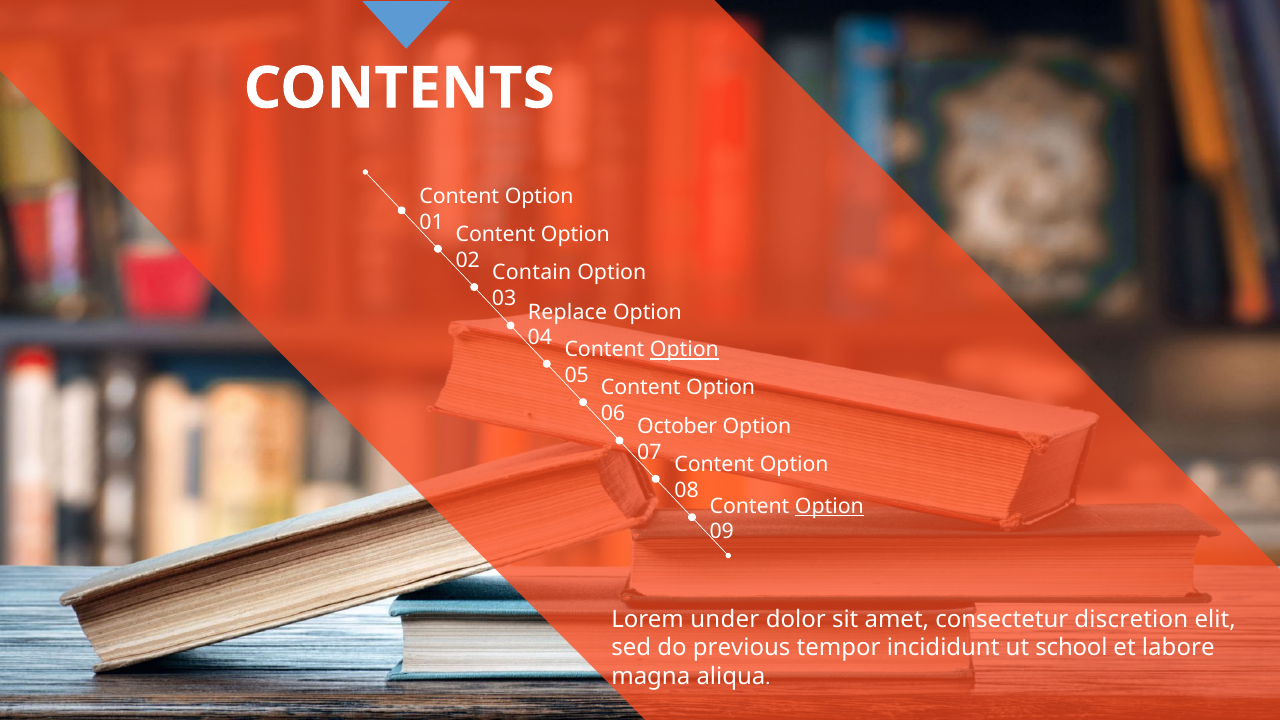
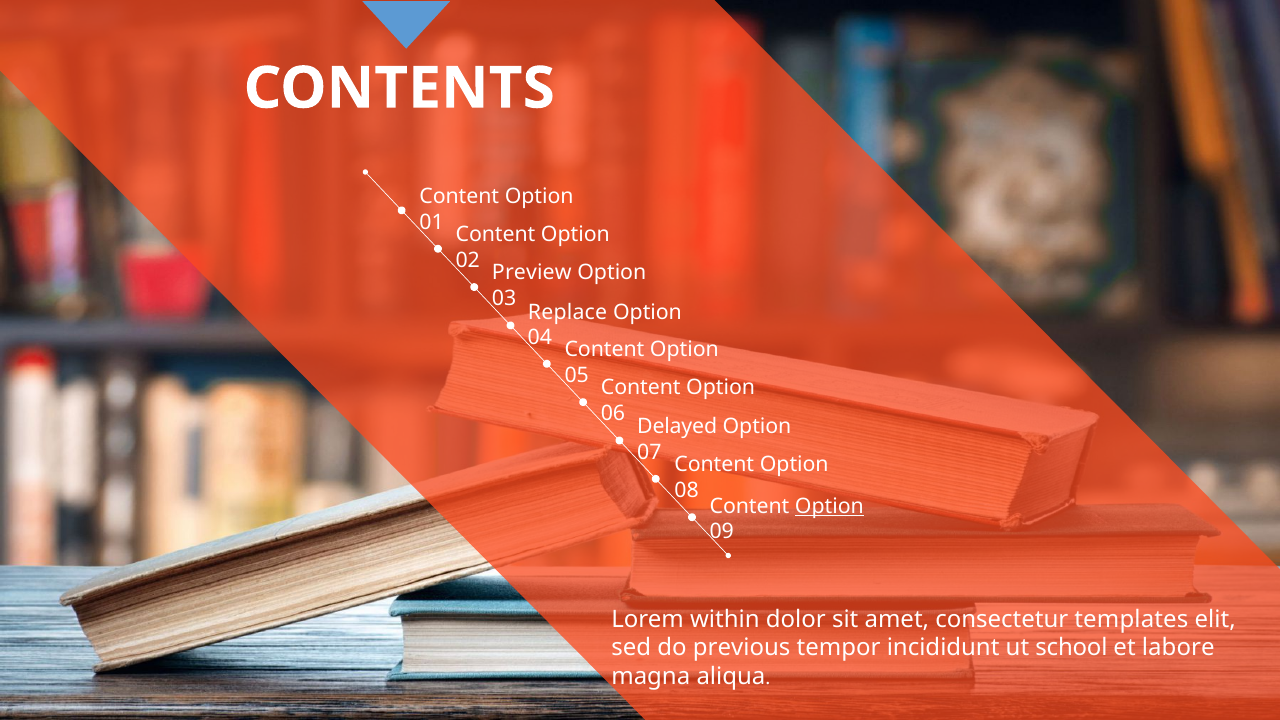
Contain: Contain -> Preview (532, 273)
Option underline: present -> none (684, 350)
October: October -> Delayed (677, 427)
under: under -> within (725, 619)
discretion: discretion -> templates (1131, 619)
